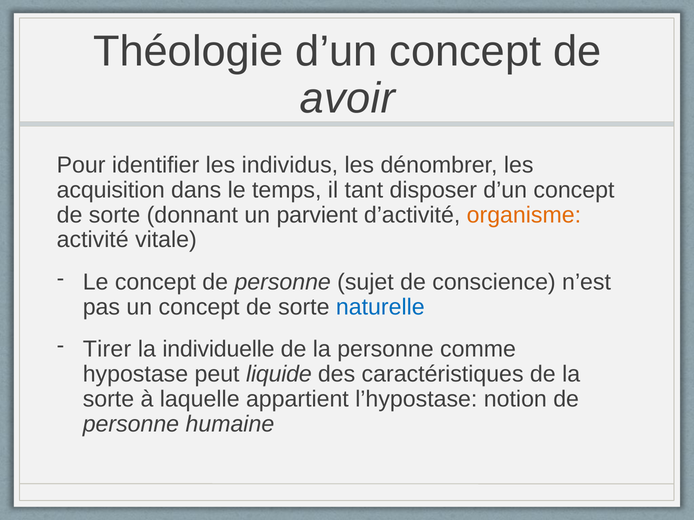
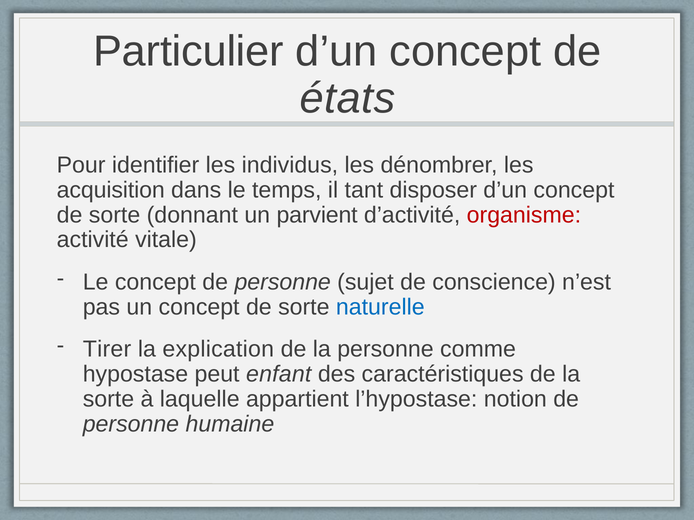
Théologie: Théologie -> Particulier (189, 52)
avoir: avoir -> états (347, 98)
organisme colour: orange -> red (524, 215)
individuelle: individuelle -> explication (218, 350)
liquide: liquide -> enfant (279, 375)
